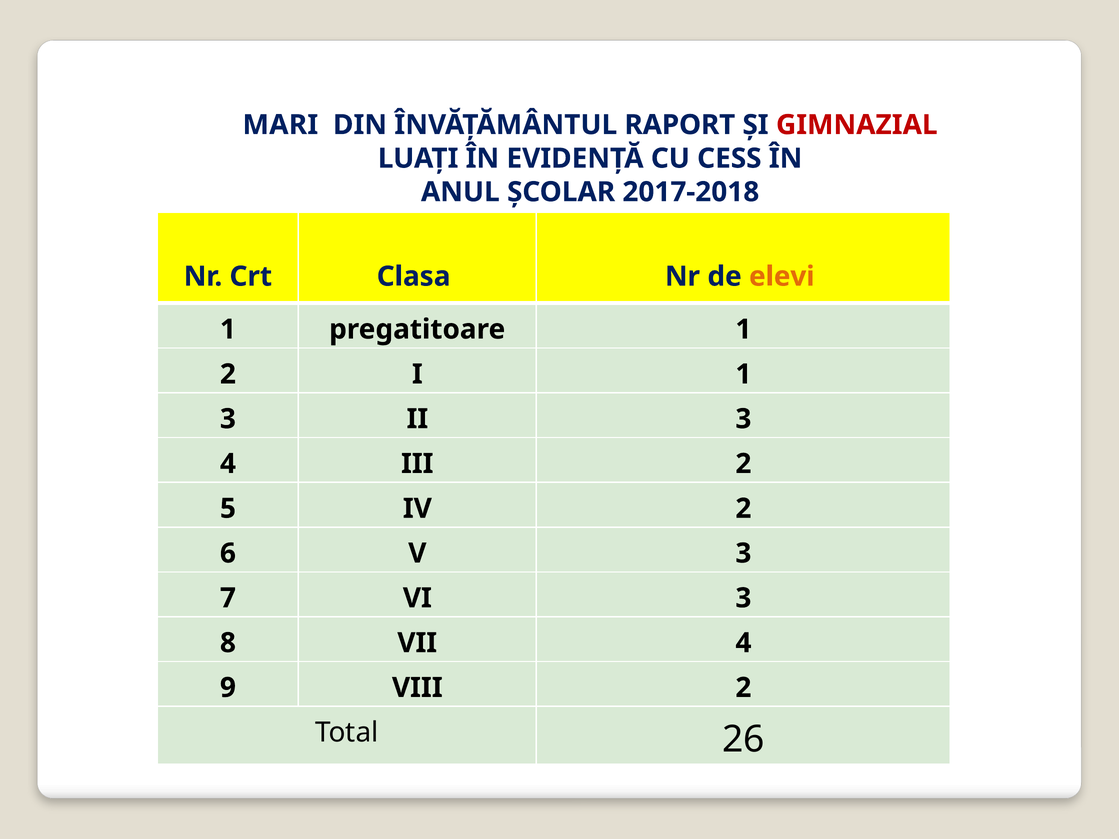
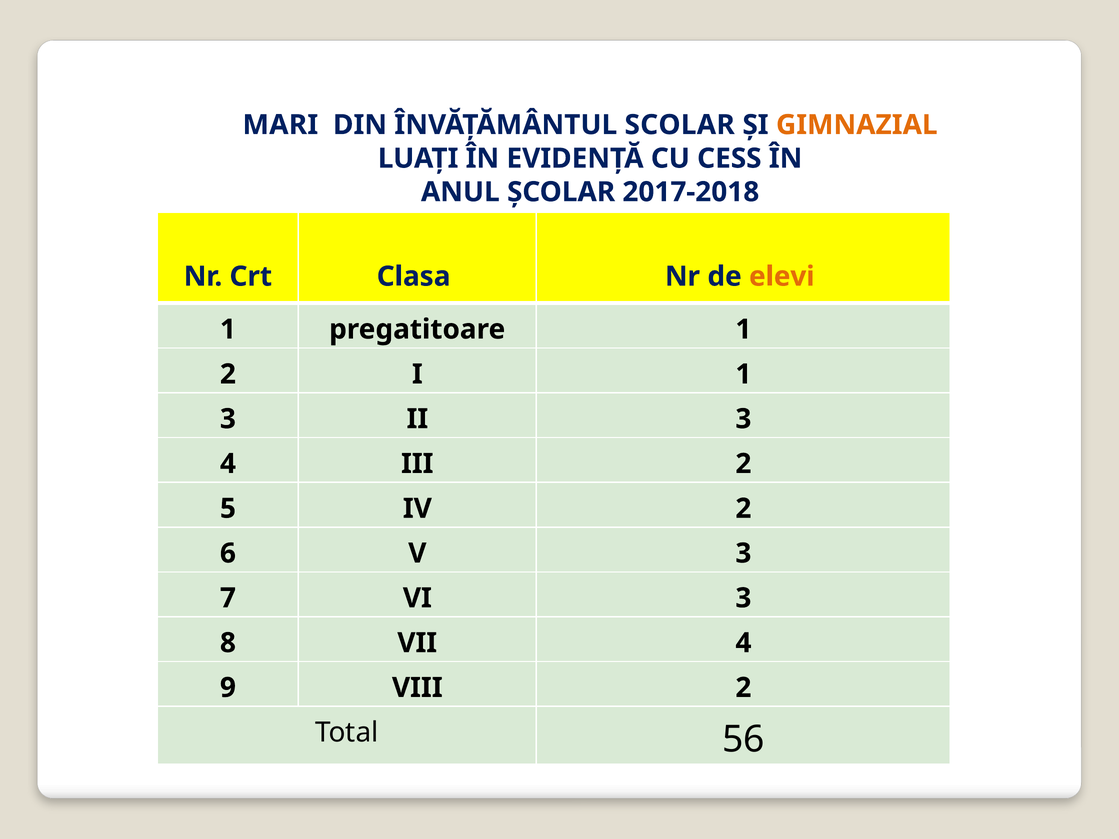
RAPORT: RAPORT -> SCOLAR (680, 125)
GIMNAZIAL colour: red -> orange (857, 125)
26: 26 -> 56 (743, 740)
